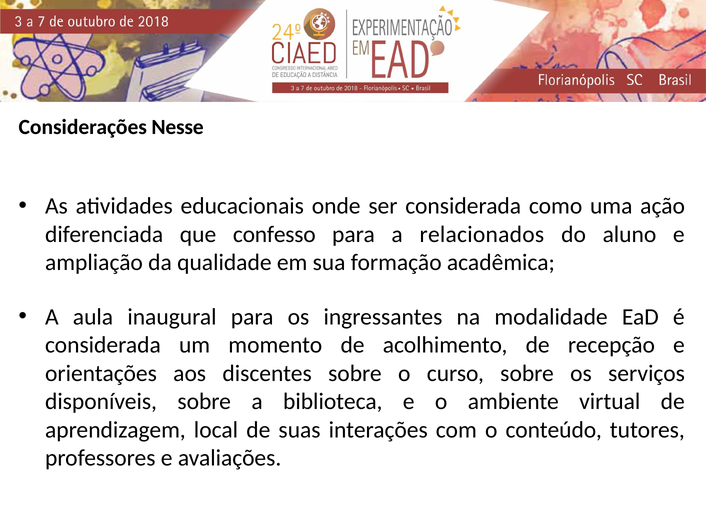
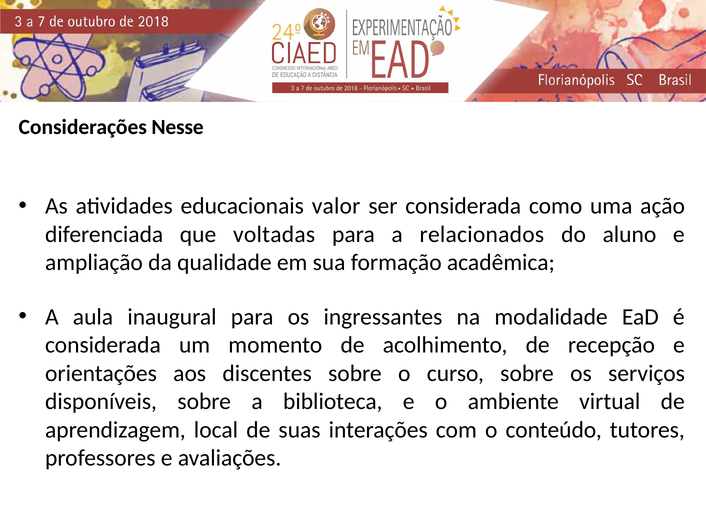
onde: onde -> valor (336, 206)
confesso: confesso -> voltadas (274, 234)
